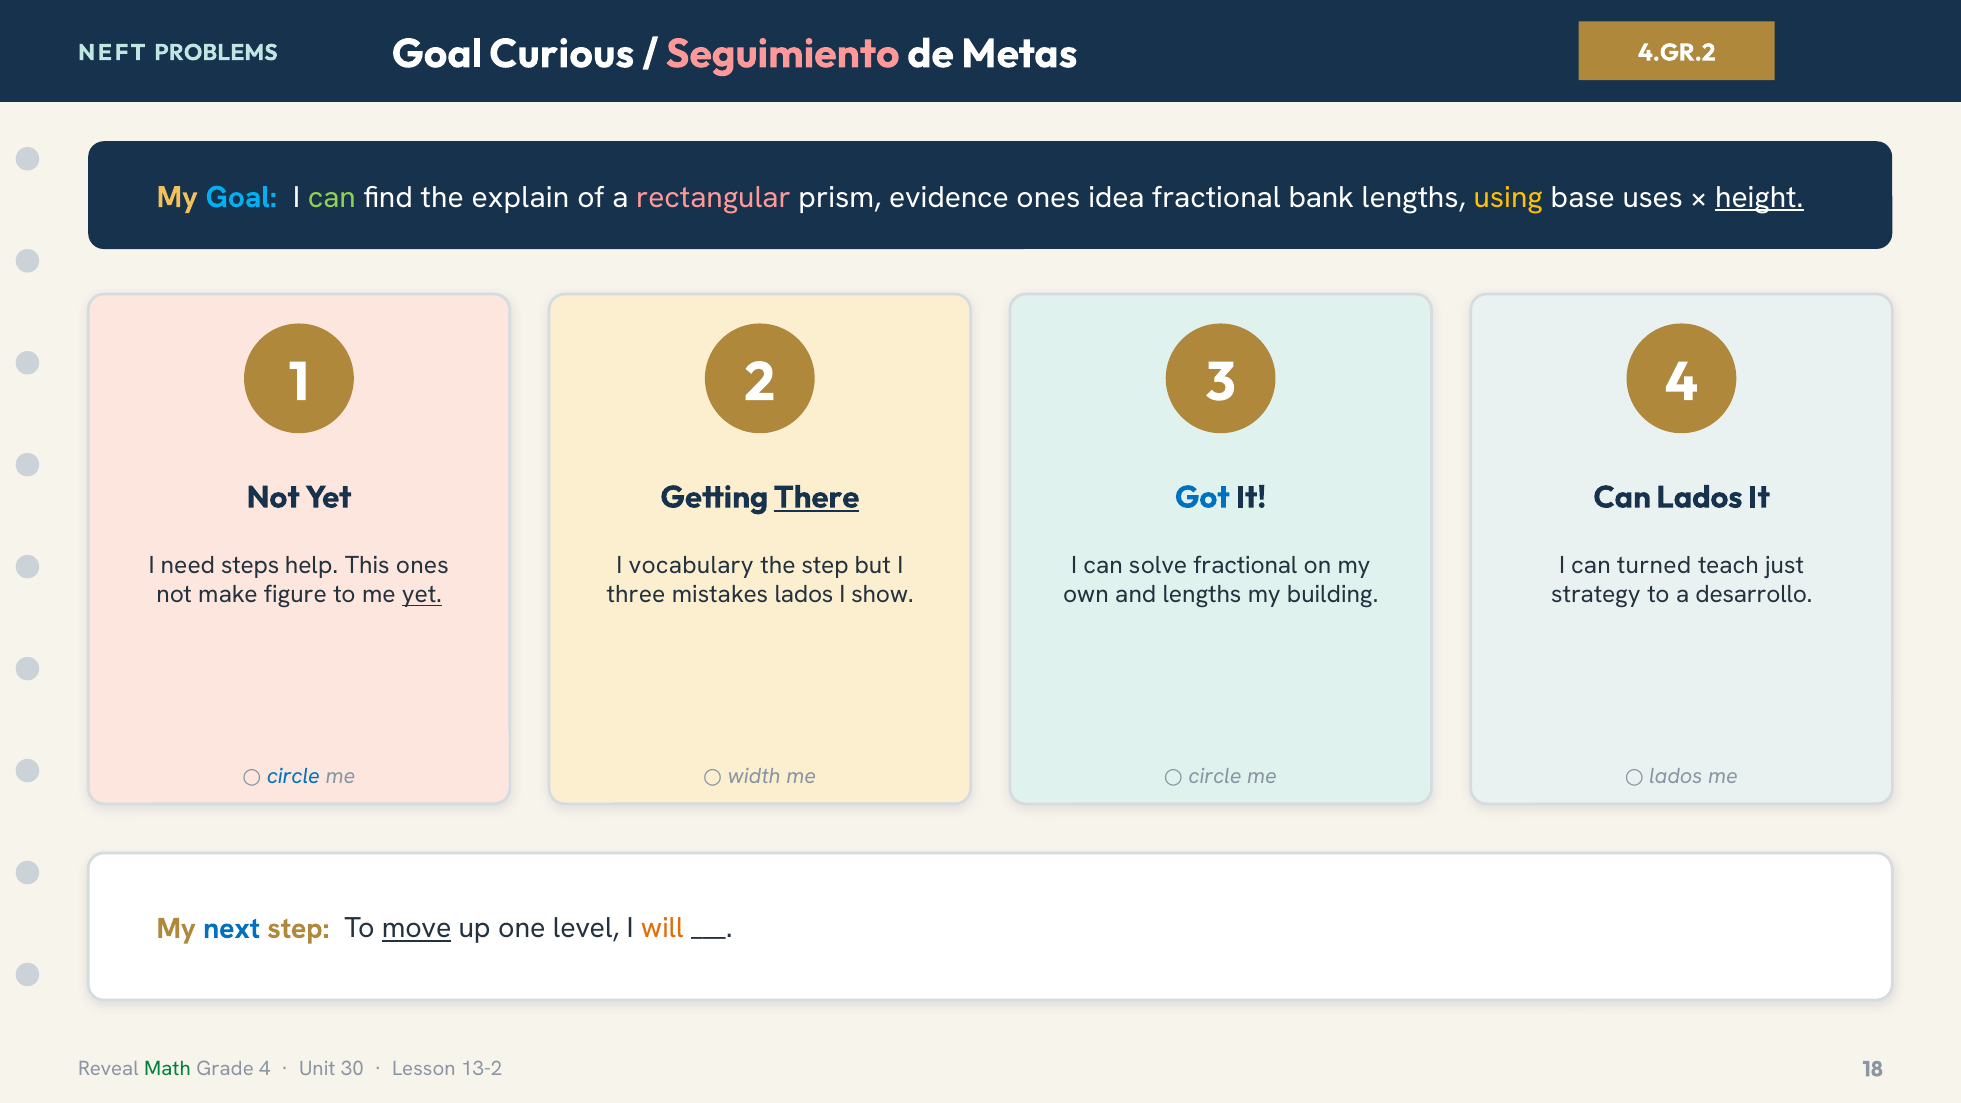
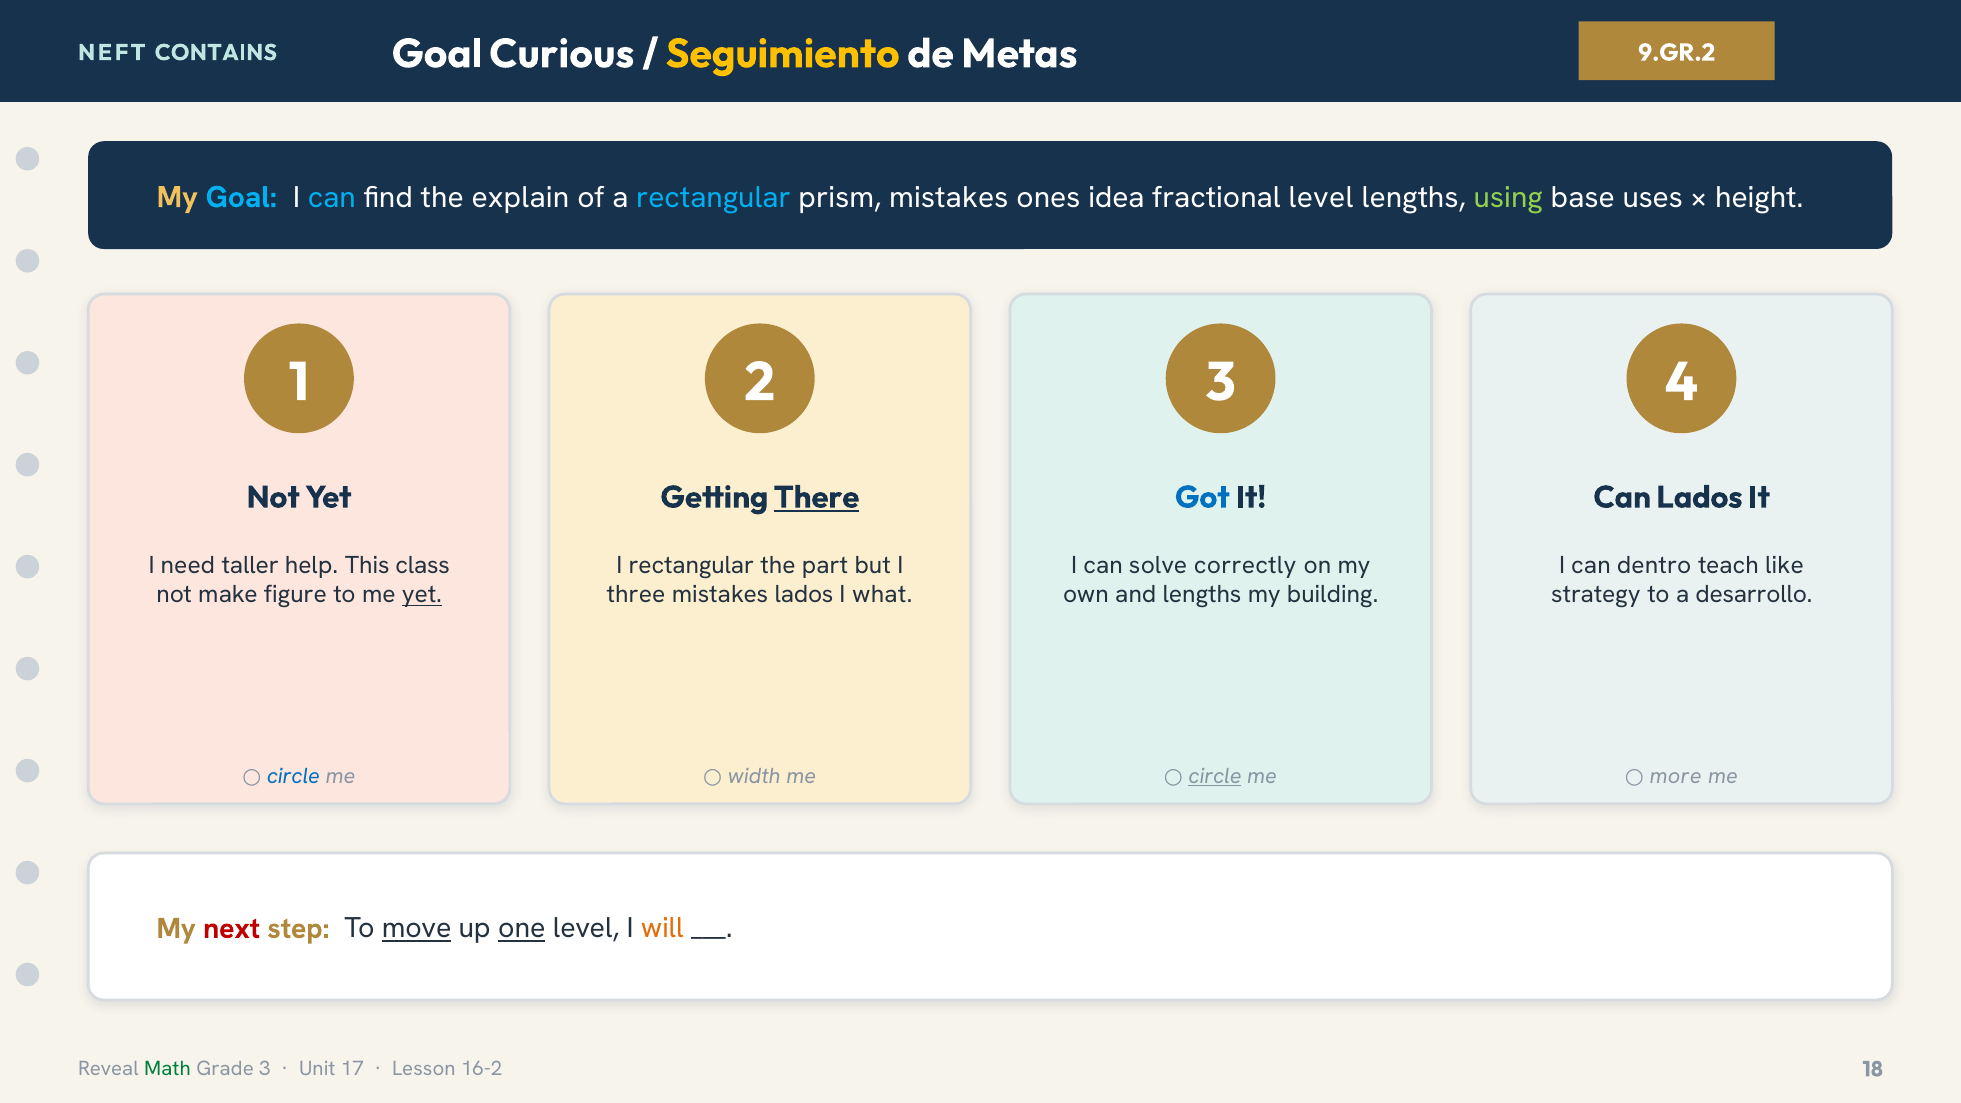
PROBLEMS: PROBLEMS -> CONTAINS (216, 53)
Seguimiento colour: pink -> yellow (783, 54)
4.GR.2: 4.GR.2 -> 9.GR.2 (1677, 53)
can colour: light green -> light blue (332, 197)
rectangular colour: pink -> light blue (713, 197)
prism evidence: evidence -> mistakes (949, 197)
fractional bank: bank -> level (1321, 197)
using colour: yellow -> light green (1508, 197)
height underline: present -> none (1759, 197)
steps: steps -> taller (250, 565)
This ones: ones -> class (423, 565)
I vocabulary: vocabulary -> rectangular (691, 565)
the step: step -> part (825, 565)
solve fractional: fractional -> correctly (1245, 565)
turned: turned -> dentro (1654, 565)
just: just -> like (1784, 565)
show: show -> what (882, 595)
circle underline: none -> present (1215, 776)
lados: lados -> more (1676, 776)
next colour: blue -> red (232, 929)
one underline: none -> present (522, 929)
Grade 4: 4 -> 3 (265, 1069)
30: 30 -> 17 (352, 1069)
13-2: 13-2 -> 16-2 (482, 1069)
